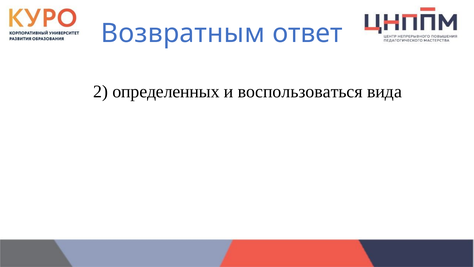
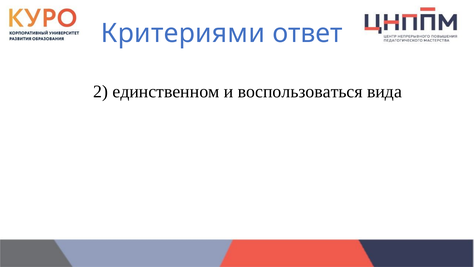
Возвратным: Возвратным -> Критериями (183, 33)
определенных: определенных -> единственном (166, 92)
